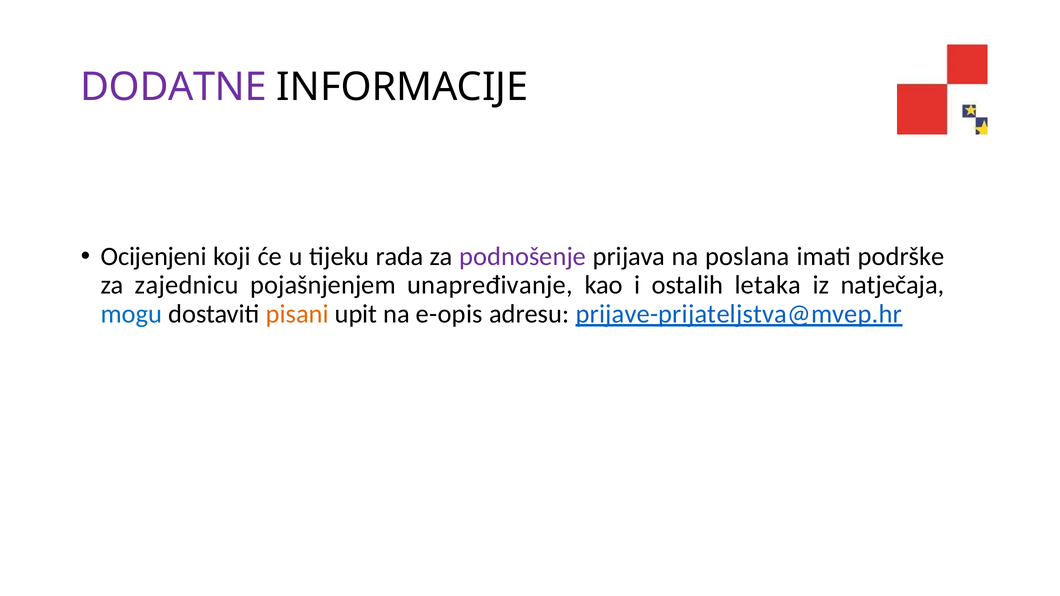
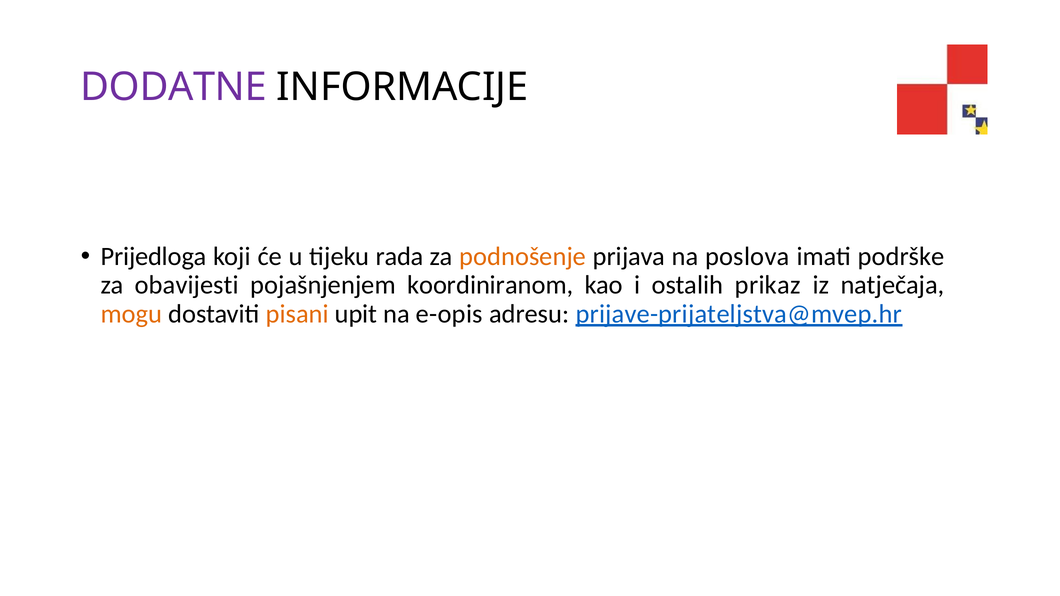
Ocijenjeni: Ocijenjeni -> Prijedloga (154, 257)
podnošenje colour: purple -> orange (523, 257)
poslana: poslana -> poslova (747, 257)
zajednicu: zajednicu -> obavijesti (187, 285)
unapređivanje: unapređivanje -> koordiniranom (490, 285)
letaka: letaka -> prikaz (768, 285)
mogu colour: blue -> orange (131, 314)
